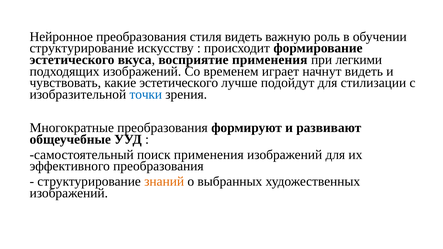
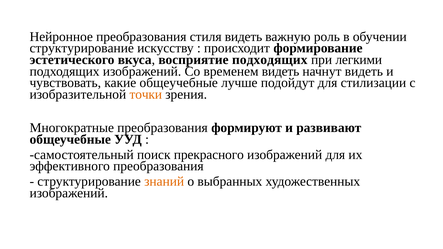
восприятие применения: применения -> подходящих (270, 60)
временем играет: играет -> видеть (281, 71)
какие эстетического: эстетического -> общеучебные (179, 83)
точки colour: blue -> orange (146, 95)
поиск применения: применения -> прекрасного (209, 155)
